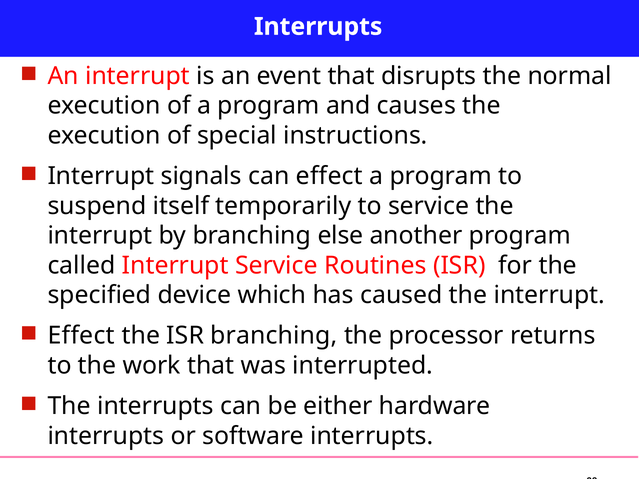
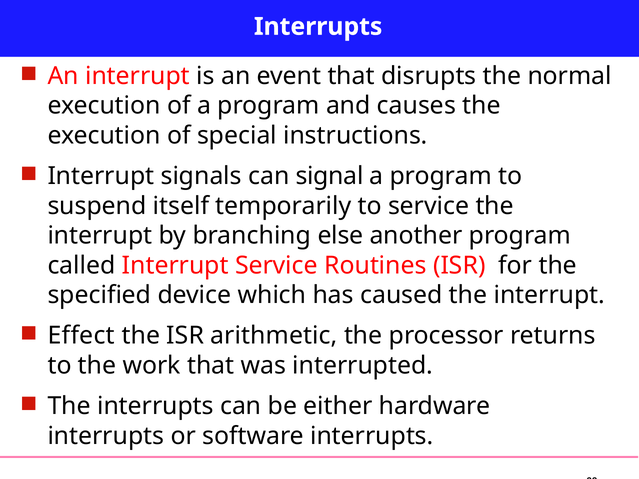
can effect: effect -> signal (330, 176)
ISR branching: branching -> arithmetic (274, 336)
